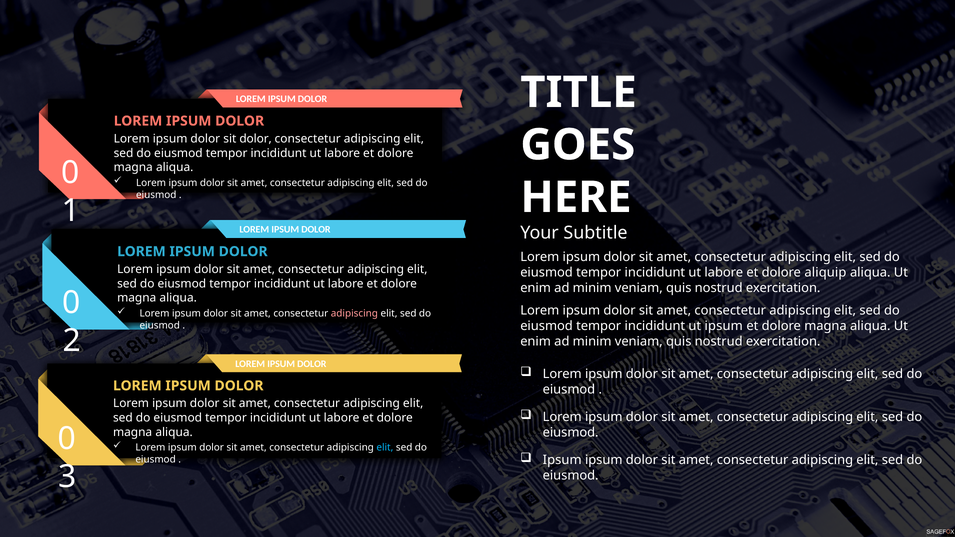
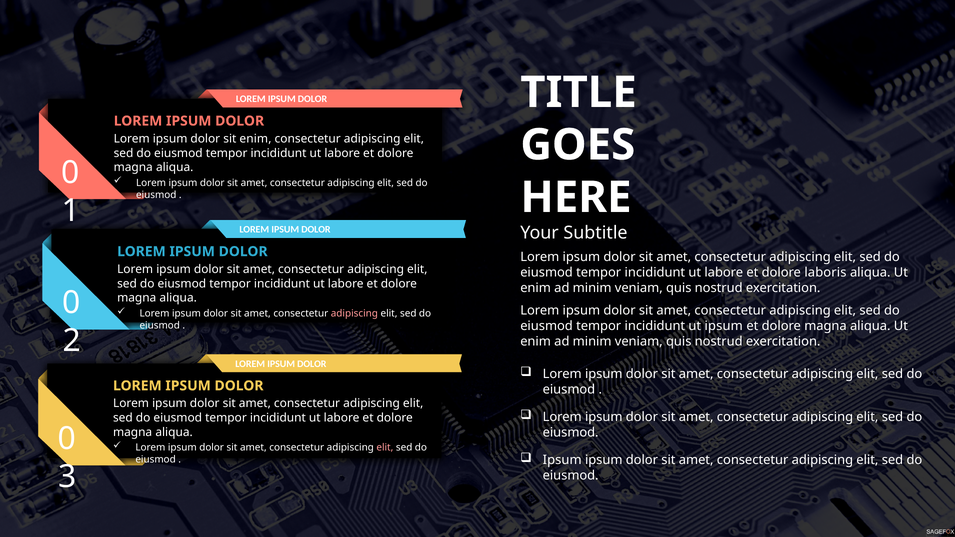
sit dolor: dolor -> enim (255, 139)
aliquip: aliquip -> laboris (825, 272)
elit colour: light blue -> pink (385, 448)
